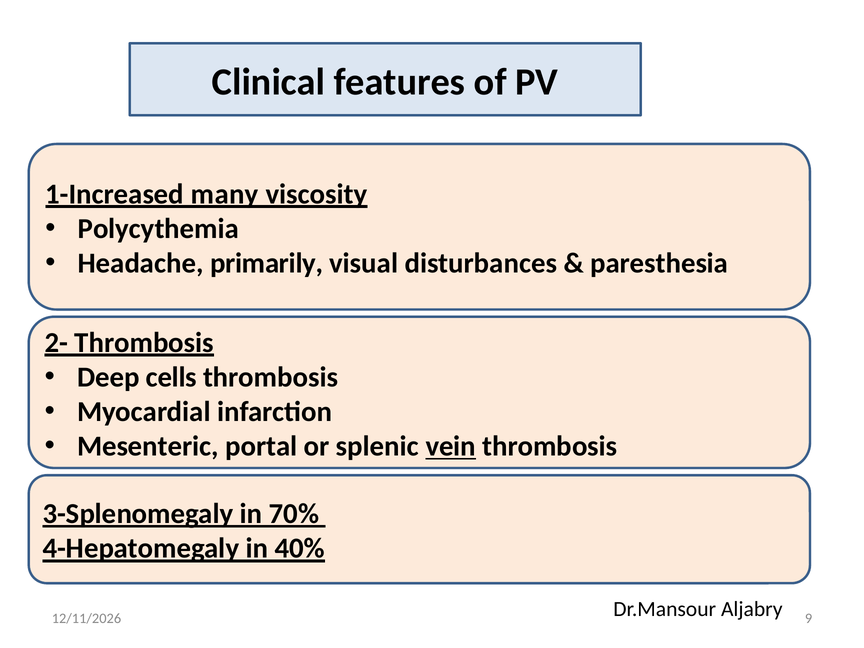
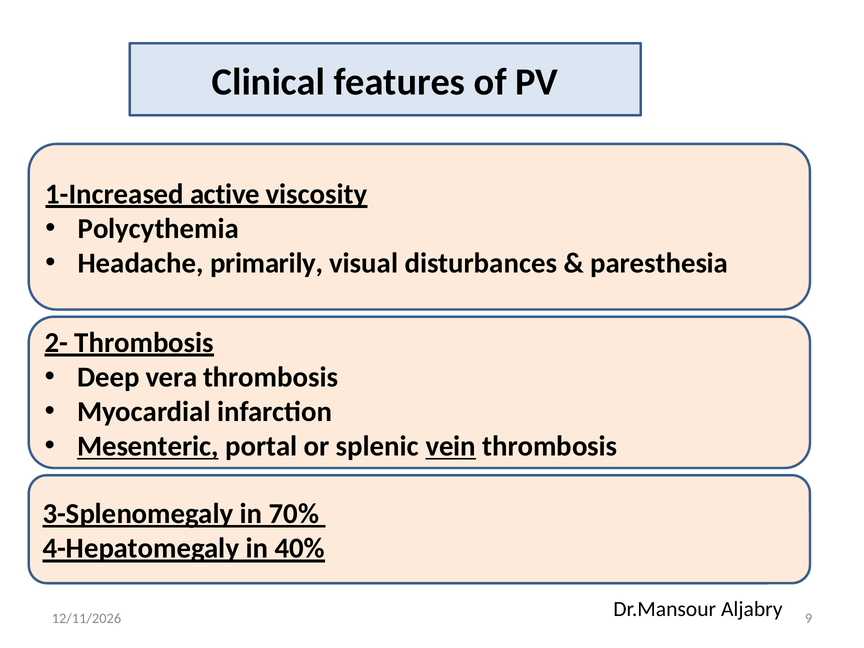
many: many -> active (225, 194)
cells: cells -> vera (171, 377)
Mesenteric underline: none -> present (148, 446)
